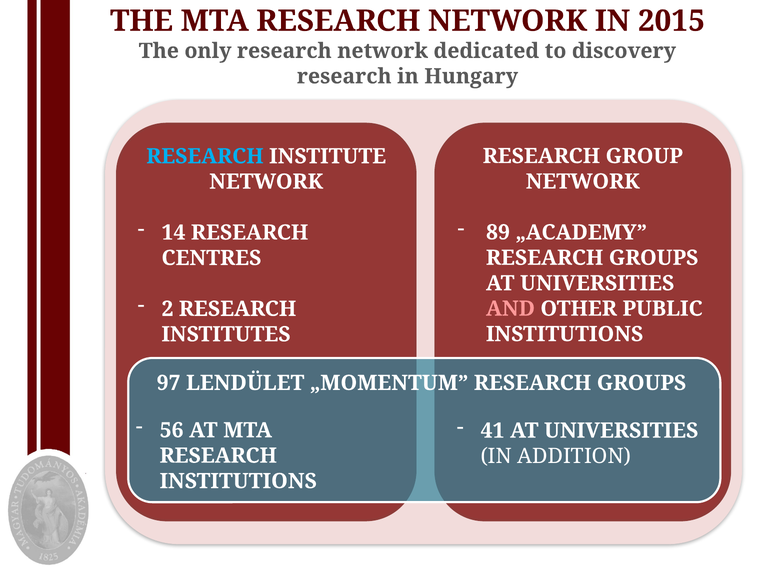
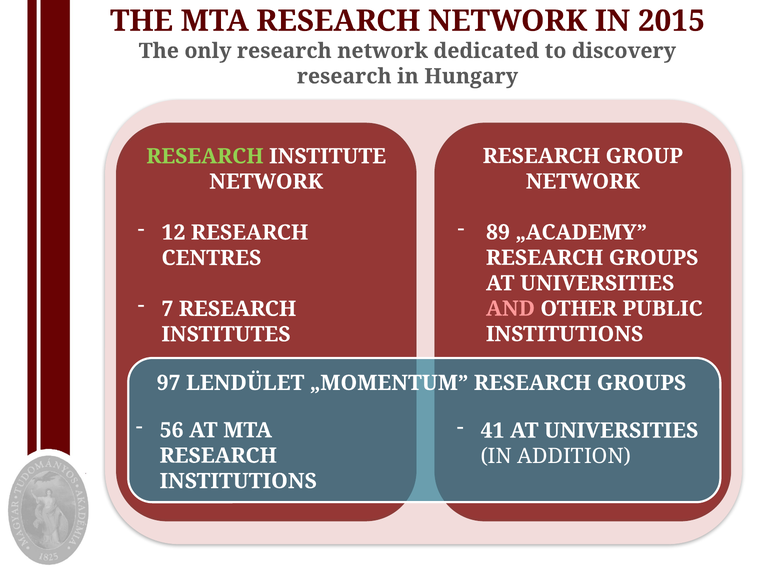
RESEARCH colour: light blue -> light green (205, 156)
14: 14 -> 12 (173, 233)
2: 2 -> 7 (167, 309)
